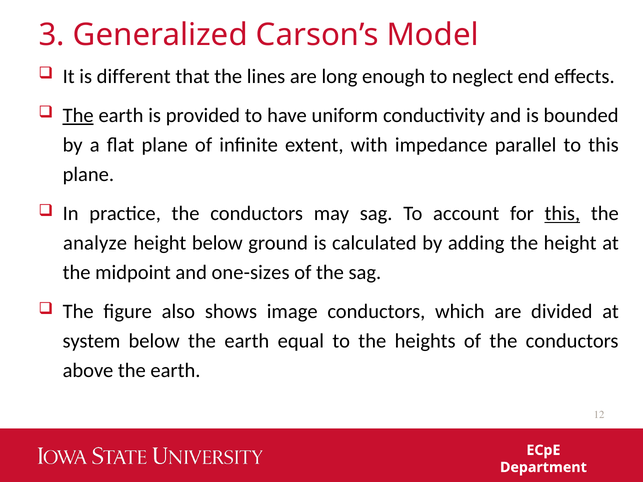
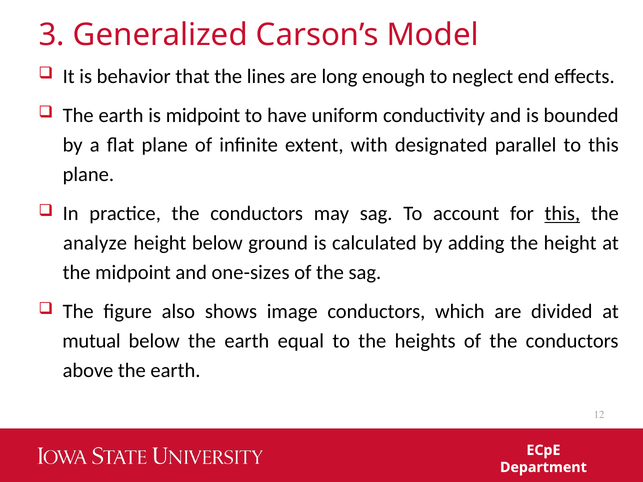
different: different -> behavior (134, 77)
The underline: present -> none (78, 116)
is provided: provided -> midpoint (203, 116)
impedance: impedance -> designated (441, 145)
system: system -> mutual (91, 341)
